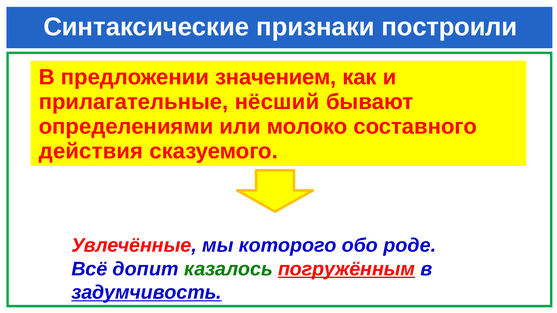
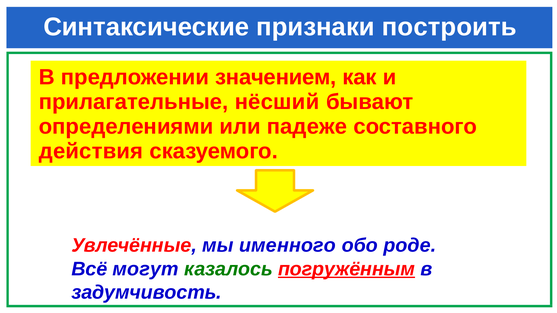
построили: построили -> построить (449, 27)
молоко: молоко -> падеже (307, 127)
которого: которого -> именного (288, 246)
допит: допит -> могут (146, 269)
задумчивость underline: present -> none (147, 293)
